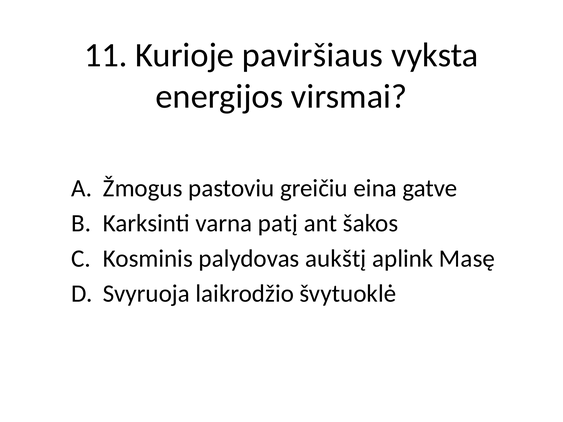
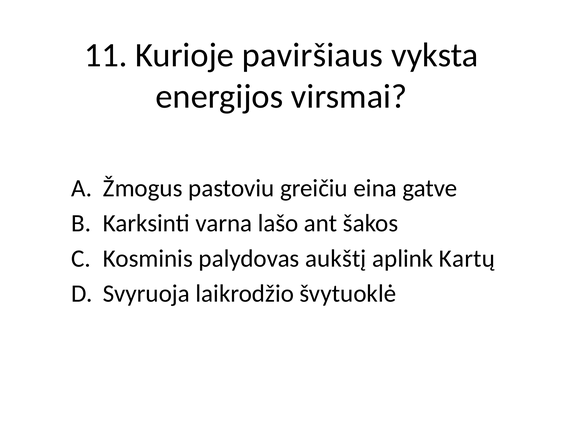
patį: patį -> lašo (278, 224)
Masę: Masę -> Kartų (467, 259)
